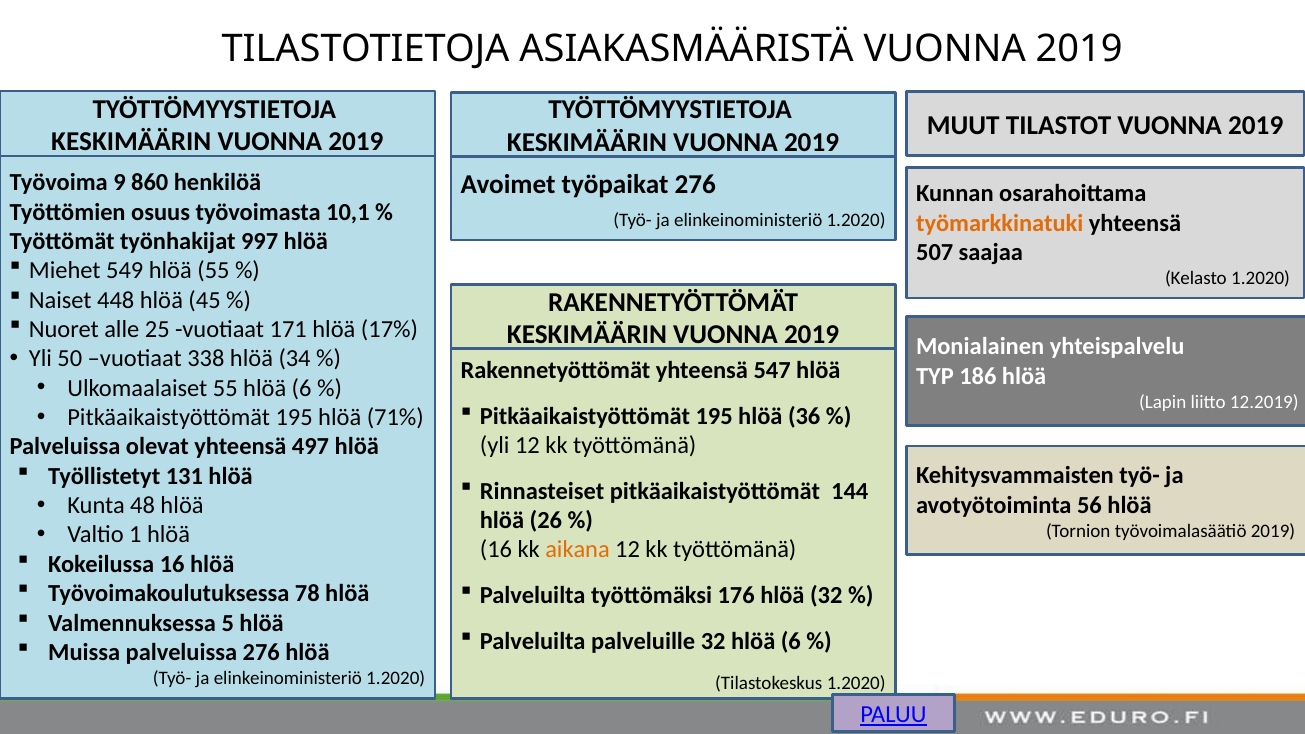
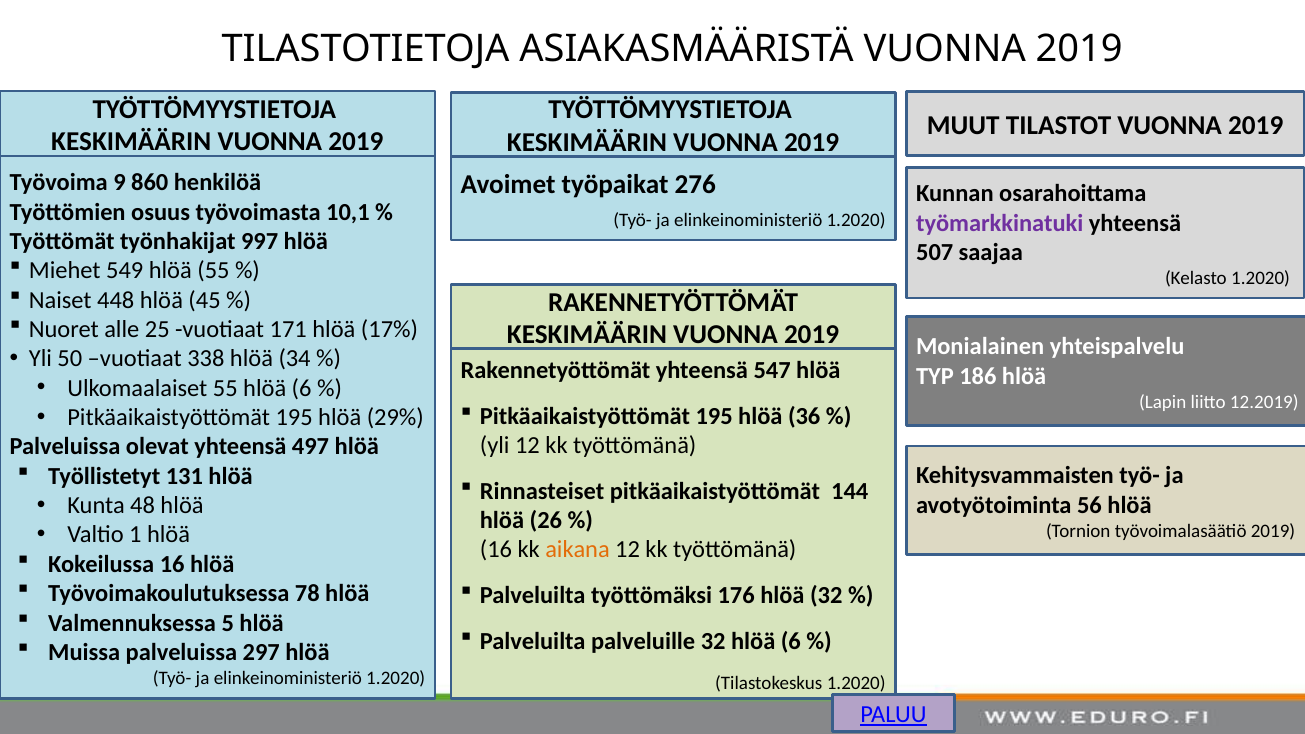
työmarkkinatuki colour: orange -> purple (1000, 223)
71%: 71% -> 29% (395, 417)
palveluissa 276: 276 -> 297 (261, 652)
